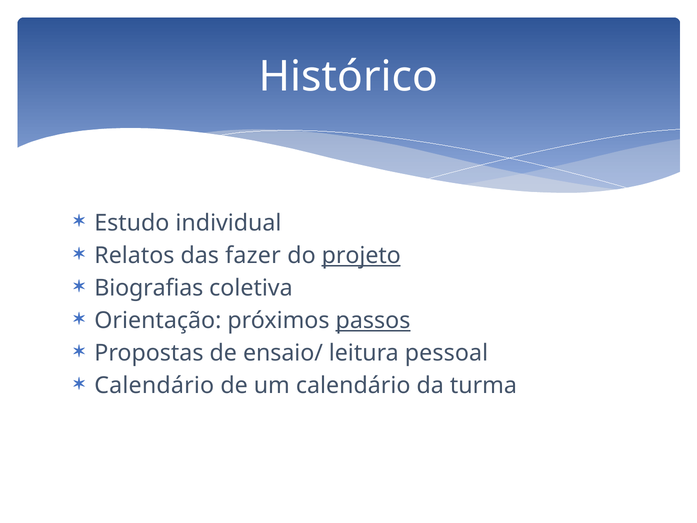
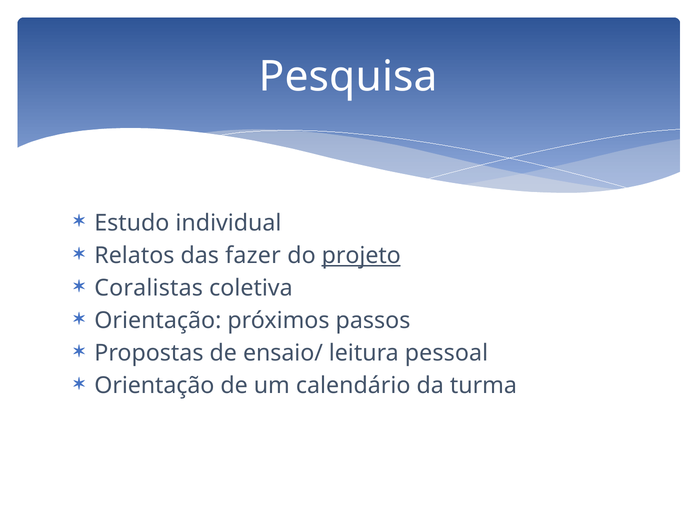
Histórico: Histórico -> Pesquisa (348, 77)
Biografias: Biografias -> Coralistas (149, 288)
passos underline: present -> none (373, 321)
Calendário: Calendário -> Orientação (154, 386)
